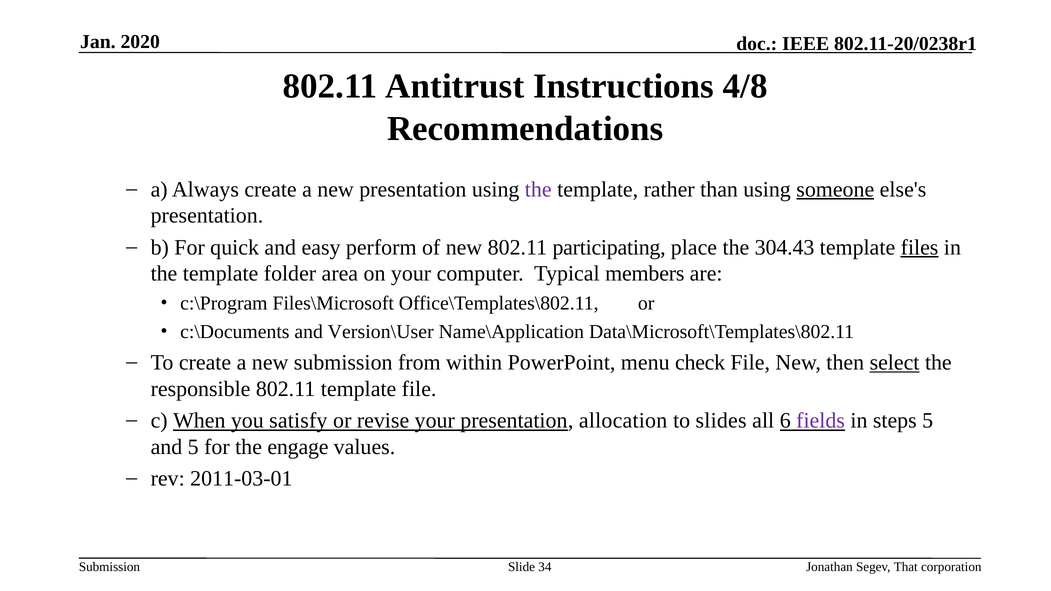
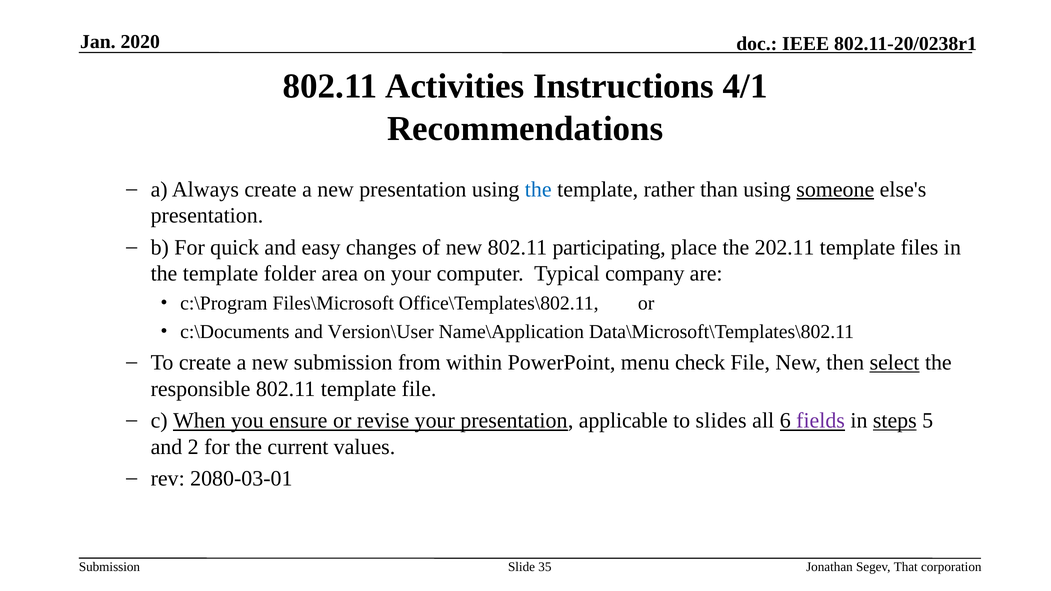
Antitrust: Antitrust -> Activities (455, 86)
4/8: 4/8 -> 4/1 (745, 86)
the colour: purple -> blue (538, 189)
perform: perform -> changes (381, 247)
304.43: 304.43 -> 202.11 (785, 247)
files underline: present -> none (920, 247)
members: members -> company (645, 274)
satisfy: satisfy -> ensure (298, 421)
allocation: allocation -> applicable (623, 421)
steps underline: none -> present (895, 421)
and 5: 5 -> 2 (193, 447)
engage: engage -> current (298, 447)
2011-03-01: 2011-03-01 -> 2080-03-01 (241, 479)
34: 34 -> 35 (545, 567)
